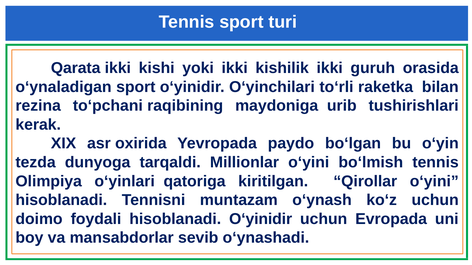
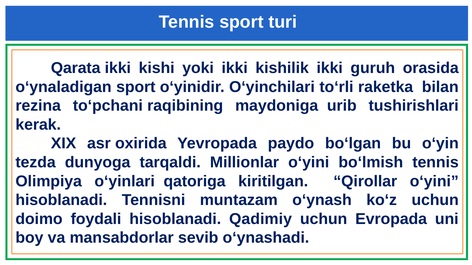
hisoblanadi Oʻyinidir: Oʻyinidir -> Qadimiy (261, 219)
